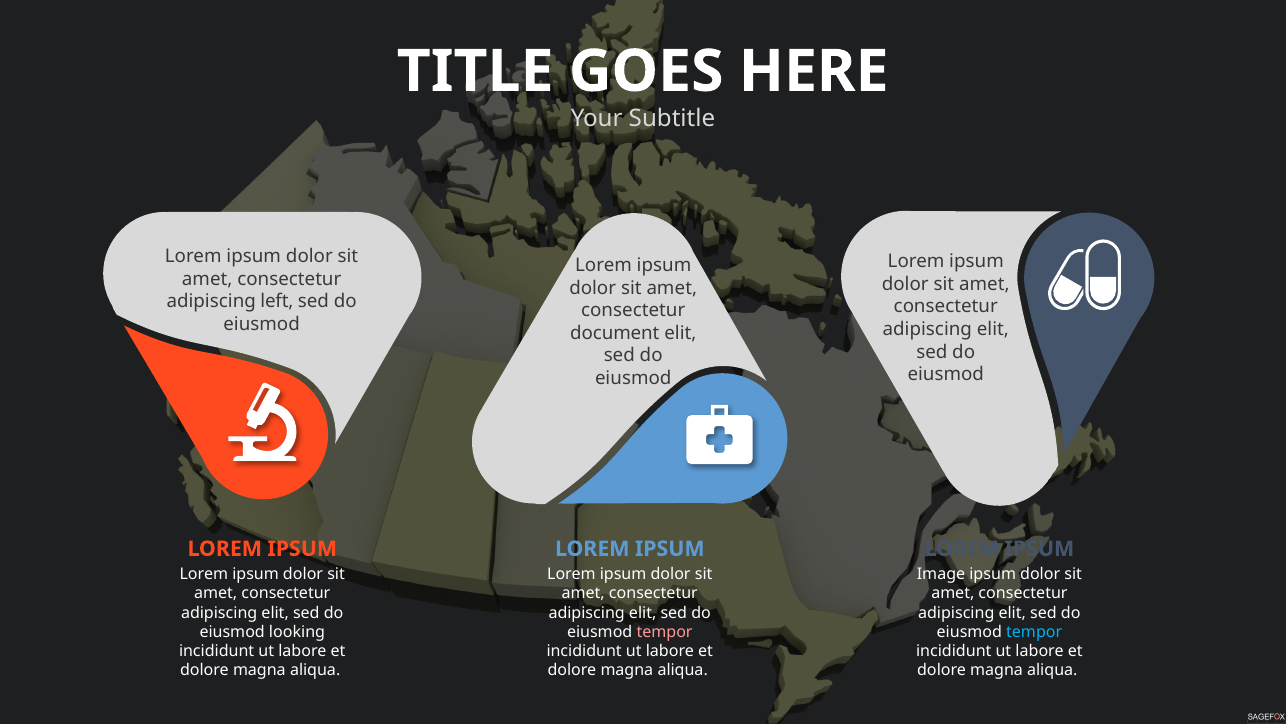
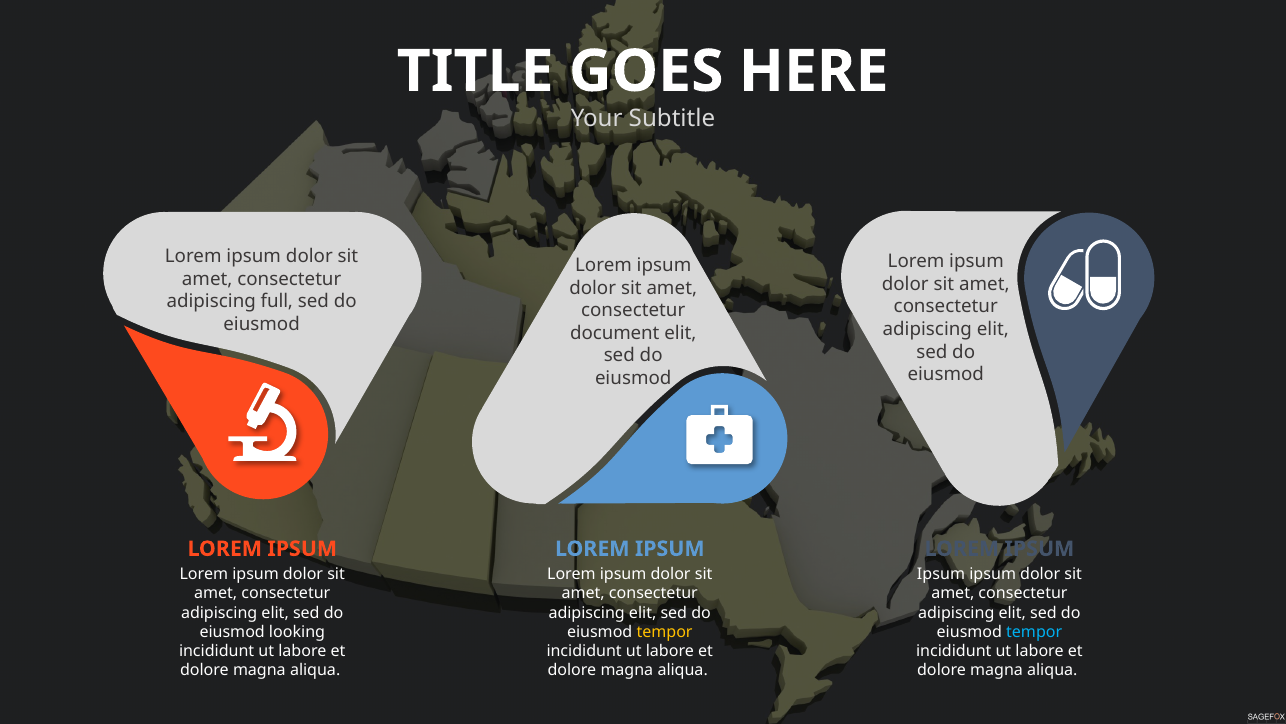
left: left -> full (277, 301)
Image: Image -> Ipsum (941, 574)
tempor colour: pink -> yellow (665, 632)
